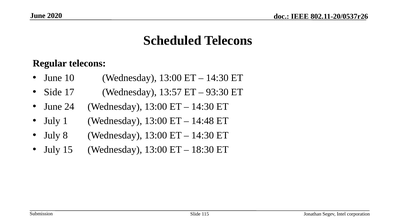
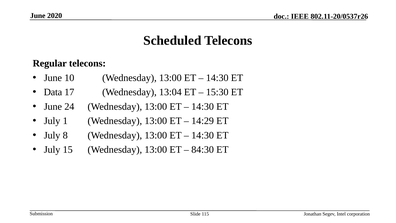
Side: Side -> Data (53, 92)
13:57: 13:57 -> 13:04 (170, 92)
93:30: 93:30 -> 15:30 (217, 92)
14:48: 14:48 -> 14:29 (203, 121)
18:30: 18:30 -> 84:30 (203, 150)
